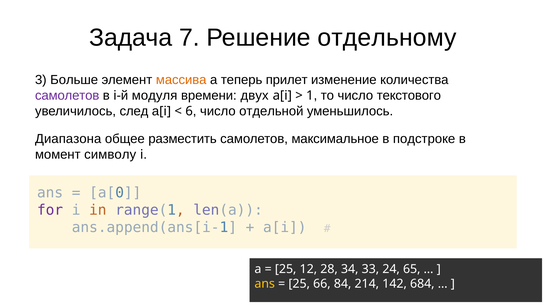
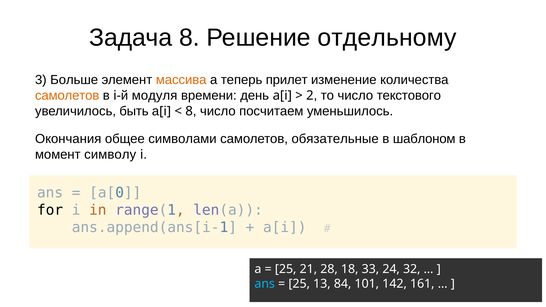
Задача 7: 7 -> 8 (189, 38)
самолетов colour: purple -> orange (67, 96)
двух: двух -> день (255, 96)
1: 1 -> 2 (310, 96)
след: след -> быть (134, 111)
6: 6 -> 8 (189, 111)
отдельной: отдельной -> посчитаем (271, 111)
Диапазона: Диапазона -> Окончания (68, 139)
разместить: разместить -> символами (182, 139)
максимальное: максимальное -> обязательные (335, 139)
подстроке: подстроке -> шаблоном (424, 139)
for colour: purple -> black (50, 210)
12: 12 -> 21 (308, 269)
34: 34 -> 18 (350, 269)
65: 65 -> 32 (412, 269)
ans colour: yellow -> light blue (265, 284)
66: 66 -> 13 (322, 284)
214: 214 -> 101 (367, 284)
684: 684 -> 161 (422, 284)
